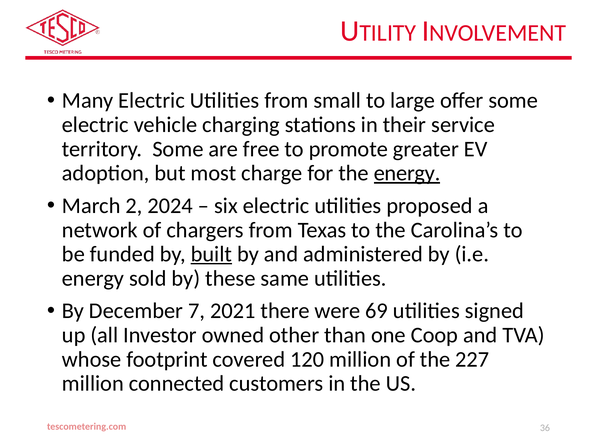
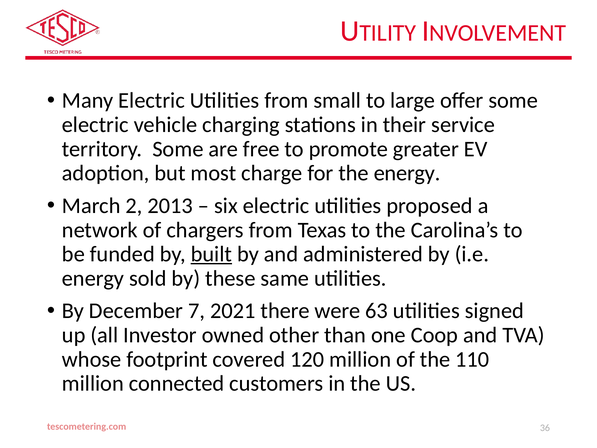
energy underline: present -> none (407, 173)
2024: 2024 -> 2013 (170, 206)
69: 69 -> 63 (377, 311)
227: 227 -> 110 (472, 359)
